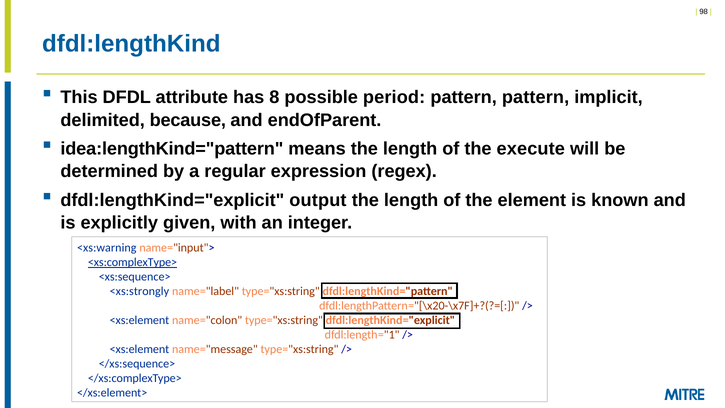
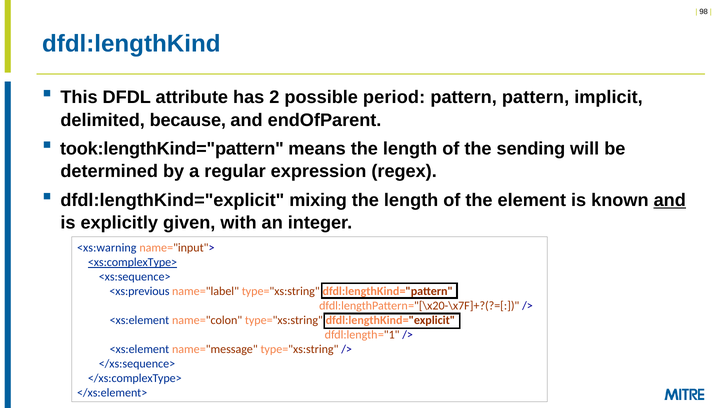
8: 8 -> 2 (274, 97)
idea:lengthKind="pattern: idea:lengthKind="pattern -> took:lengthKind="pattern (172, 149)
execute: execute -> sending (531, 149)
output: output -> mixing (318, 200)
and underline: none -> present (670, 200)
<xs:strongly: <xs:strongly -> <xs:previous (139, 291)
